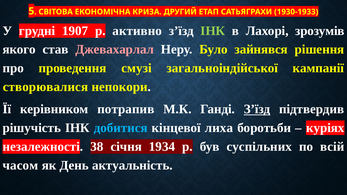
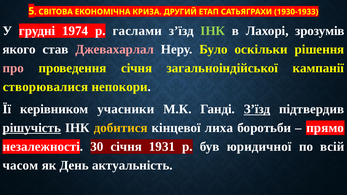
1907: 1907 -> 1974 (75, 31)
активно: активно -> гаслами (137, 31)
зайнявся: зайнявся -> оскільки (261, 49)
про colour: white -> pink (13, 68)
проведення смузі: смузі -> січня (137, 68)
потрапив: потрапив -> учасники (126, 109)
рішучість underline: none -> present (32, 128)
добитися colour: light blue -> yellow (121, 128)
куріях: куріях -> прямо (325, 128)
38: 38 -> 30 (97, 147)
1934: 1934 -> 1931 (162, 147)
суспільних: суспільних -> юридичної (259, 147)
